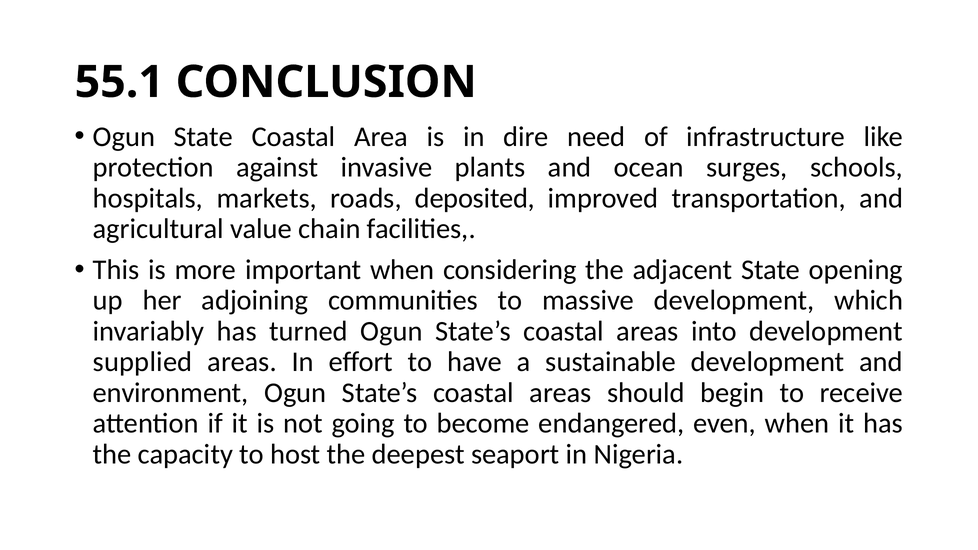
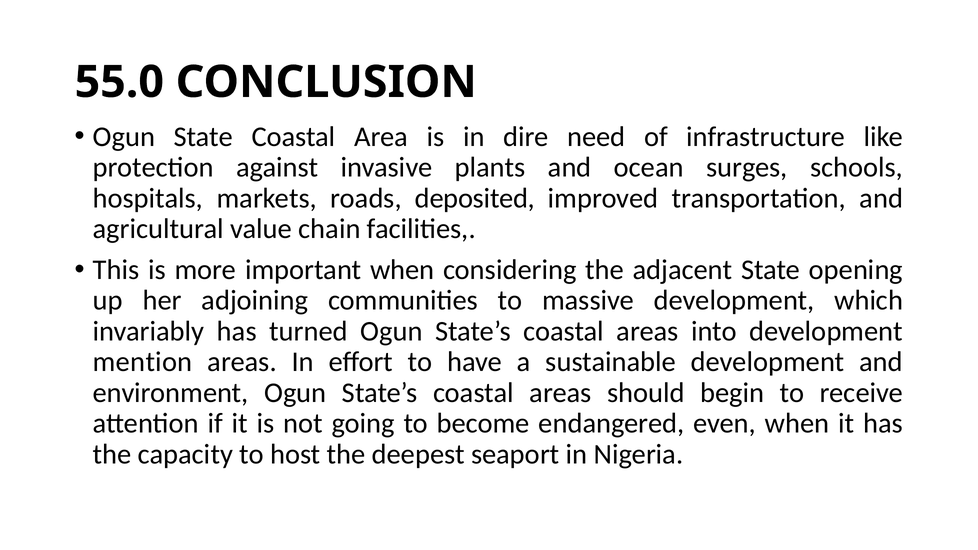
55.1: 55.1 -> 55.0 (119, 82)
supplied: supplied -> mention (143, 362)
